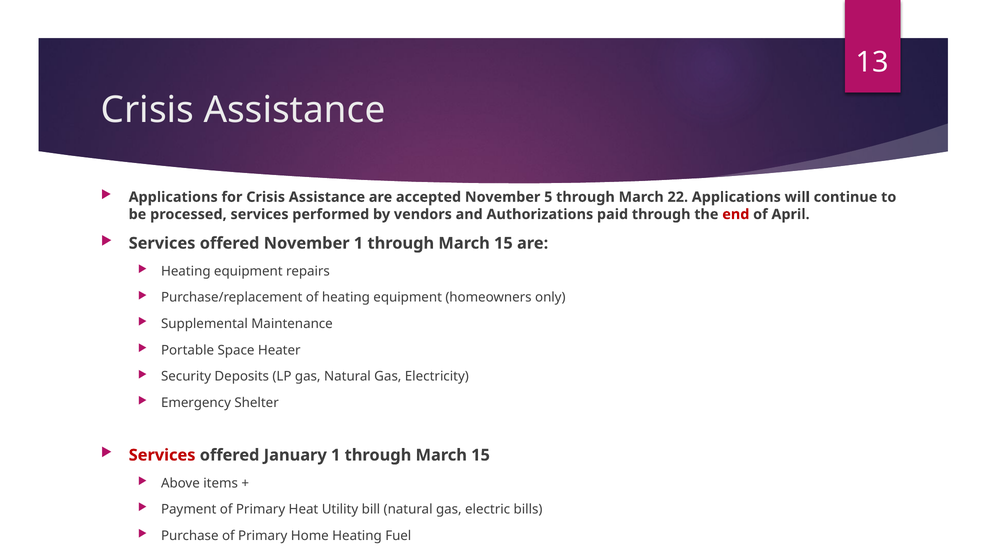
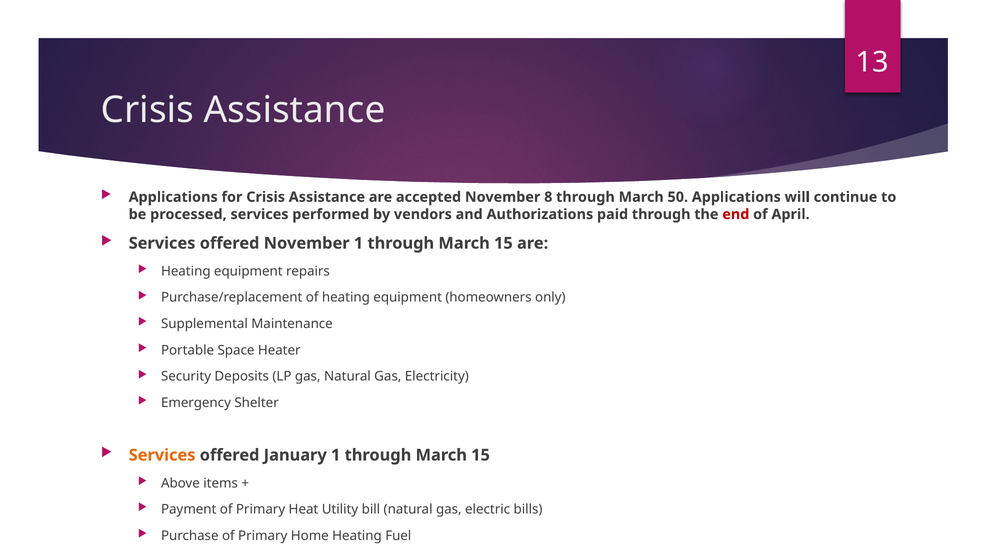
5: 5 -> 8 (548, 197)
22: 22 -> 50 (678, 197)
Services colour: red -> orange (162, 455)
